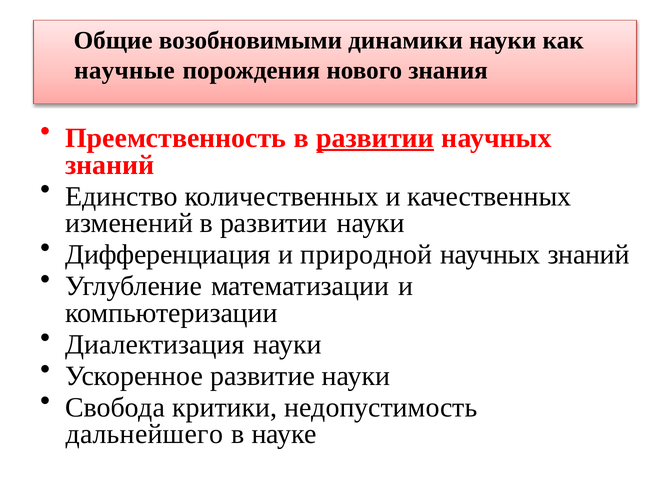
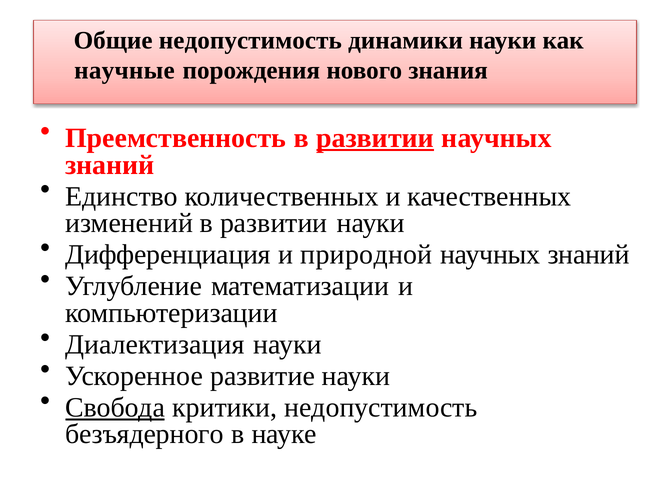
Общие возобновимыми: возобновимыми -> недопустимость (250, 40)
Свобода underline: none -> present (115, 408)
дальнейшего: дальнейшего -> безъядерного (145, 435)
